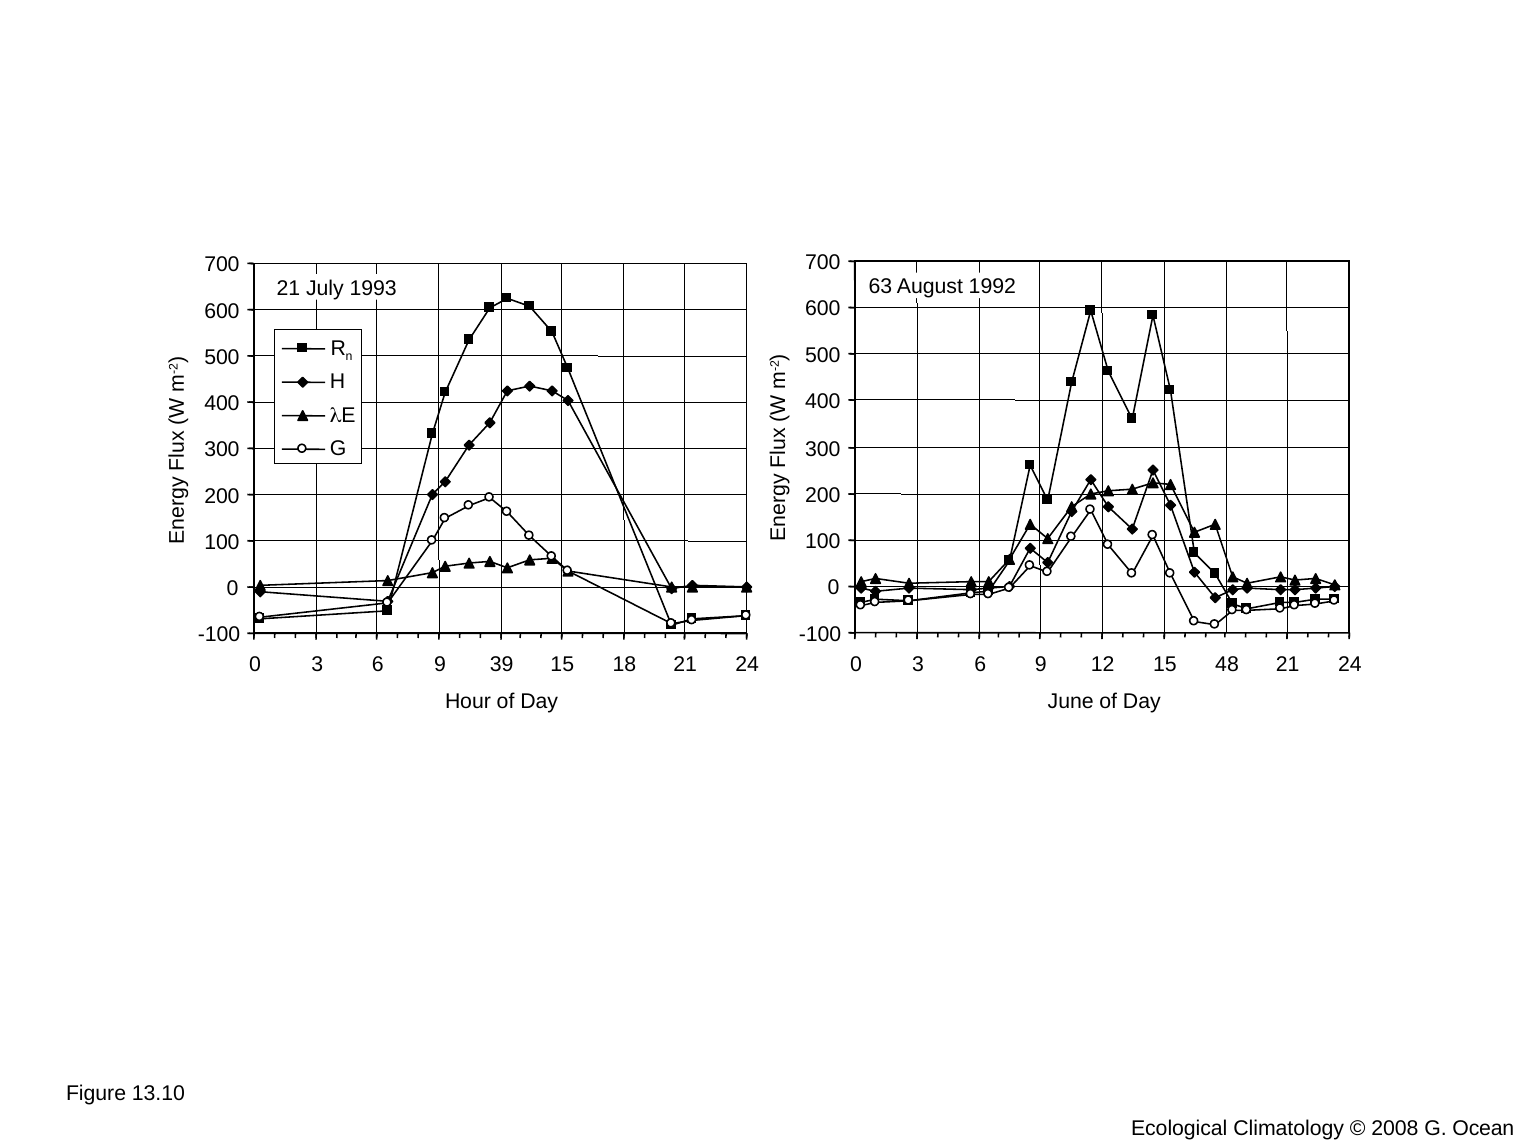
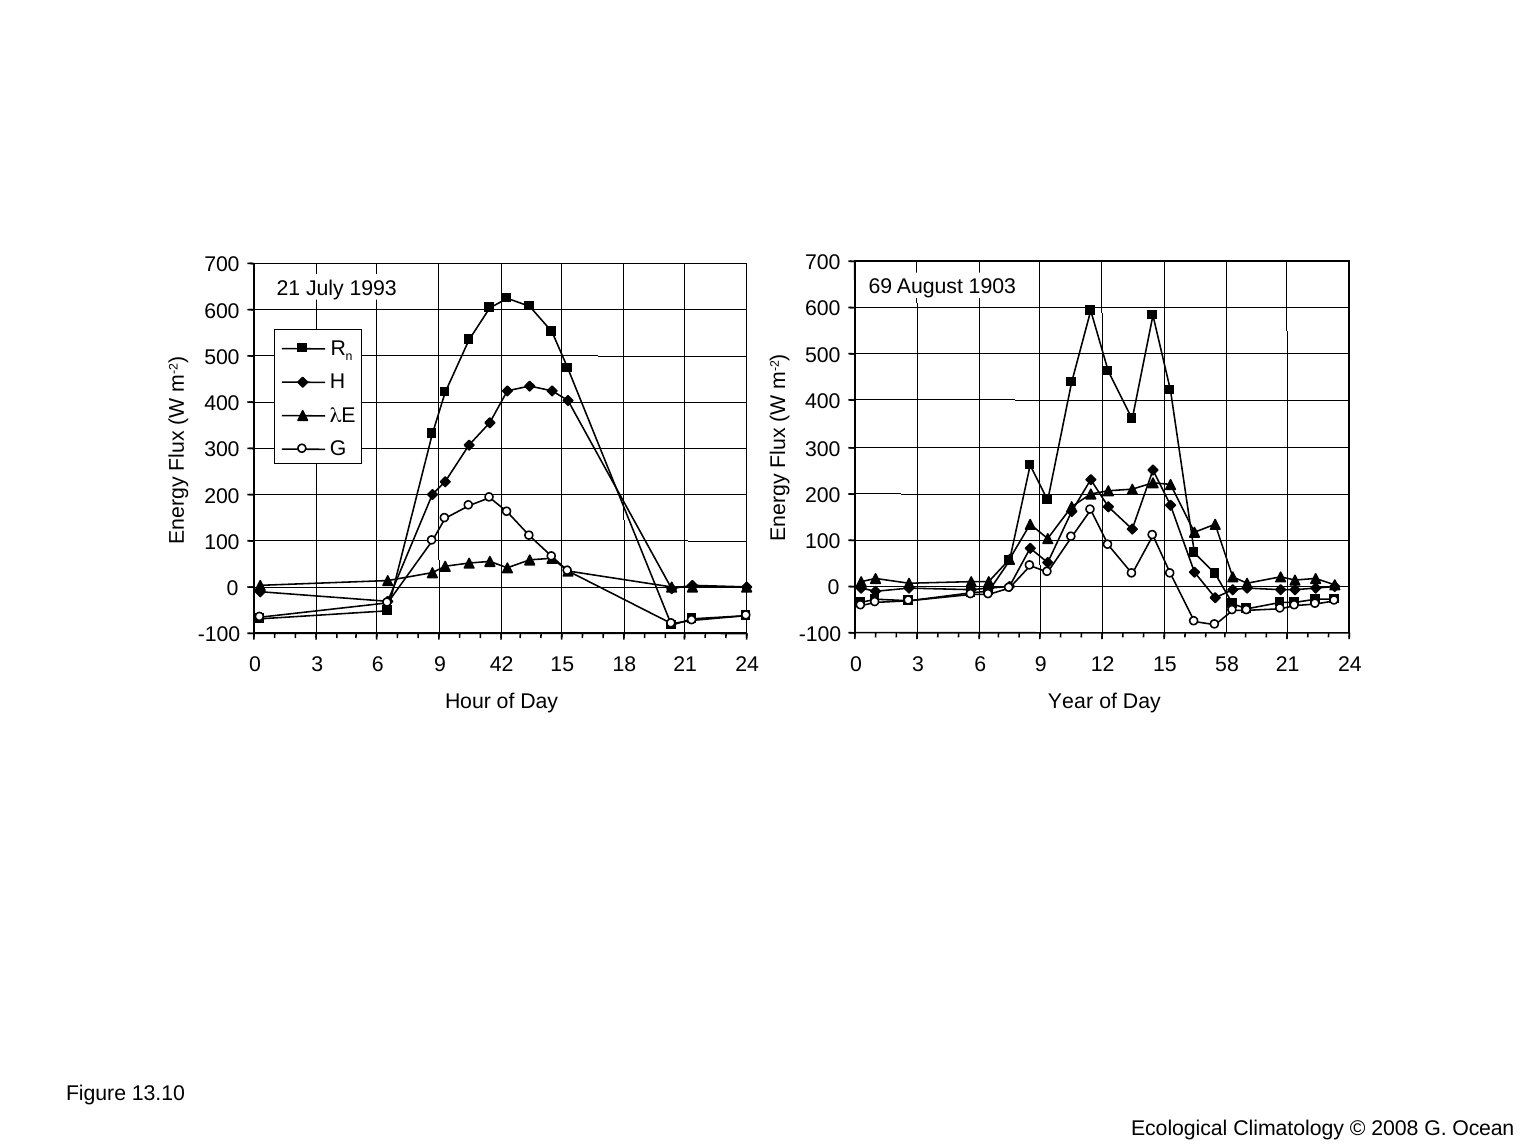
63: 63 -> 69 (881, 287)
1992: 1992 -> 1903 (992, 287)
48: 48 -> 58 (1227, 665)
39: 39 -> 42 (502, 665)
June: June -> Year (1071, 701)
